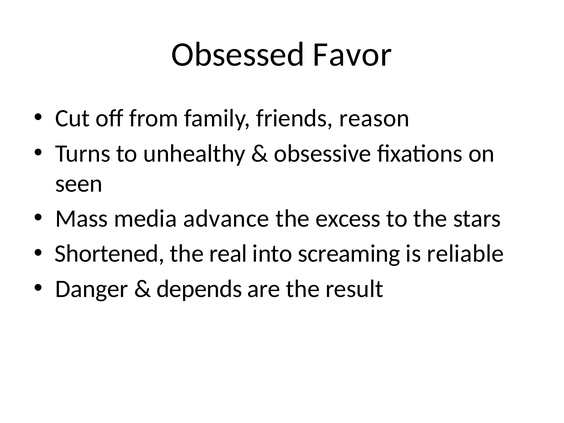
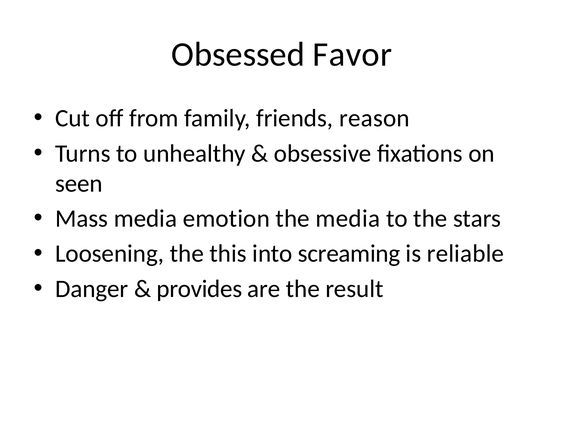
advance: advance -> emotion (226, 219)
the excess: excess -> media (348, 219)
Shortened: Shortened -> Loosening (110, 254)
real: real -> this (228, 254)
depends: depends -> provides (199, 289)
